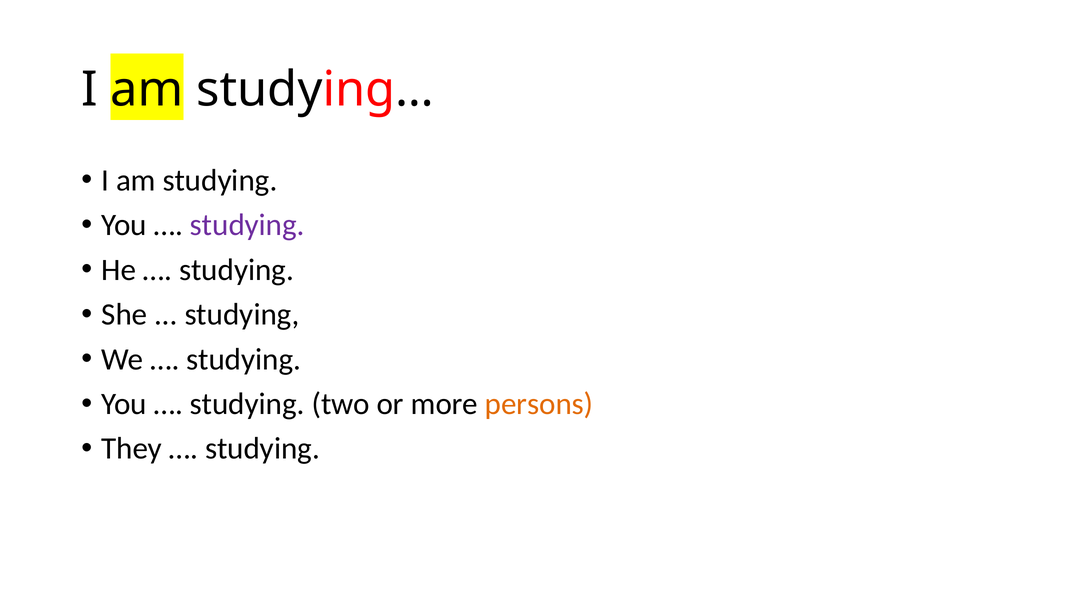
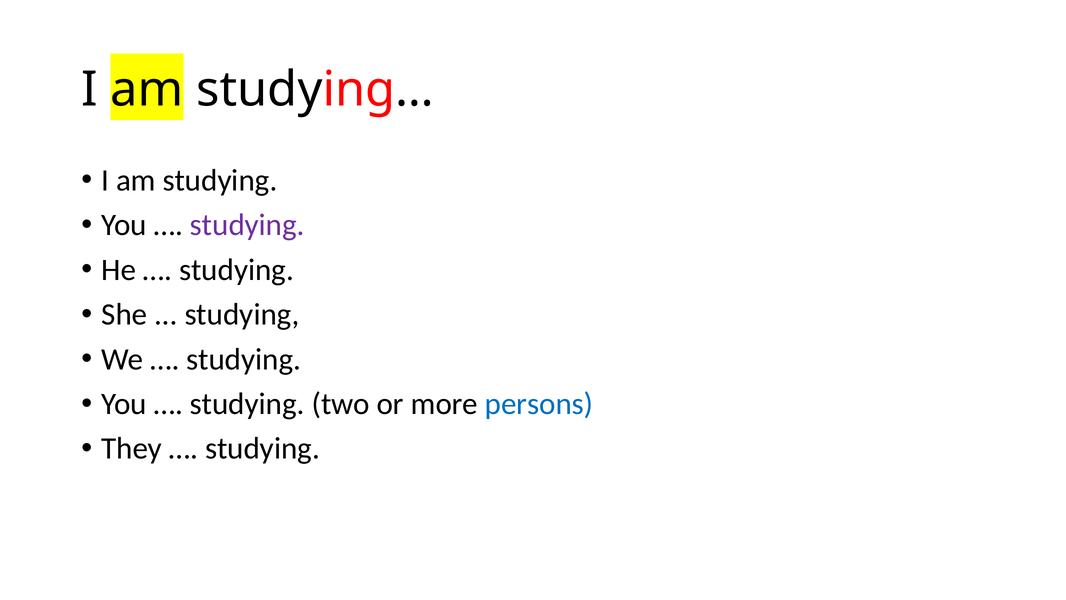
persons colour: orange -> blue (539, 404)
